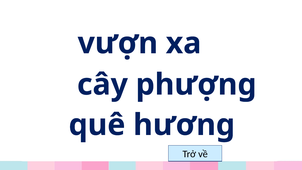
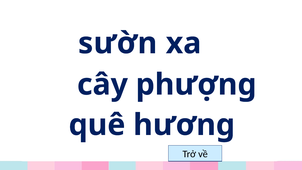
vượn: vượn -> sườn (118, 43)
